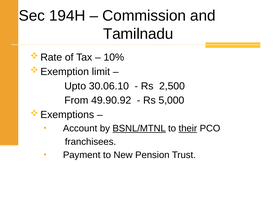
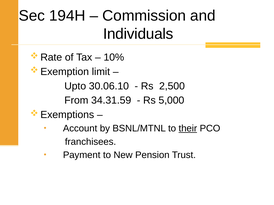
Tamilnadu: Tamilnadu -> Individuals (138, 34)
49.90.92: 49.90.92 -> 34.31.59 (111, 101)
BSNL/MTNL underline: present -> none (139, 129)
